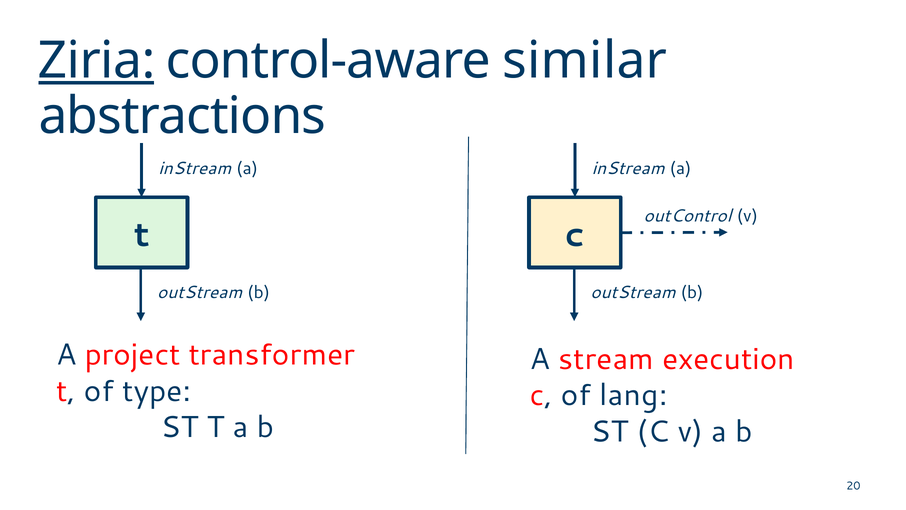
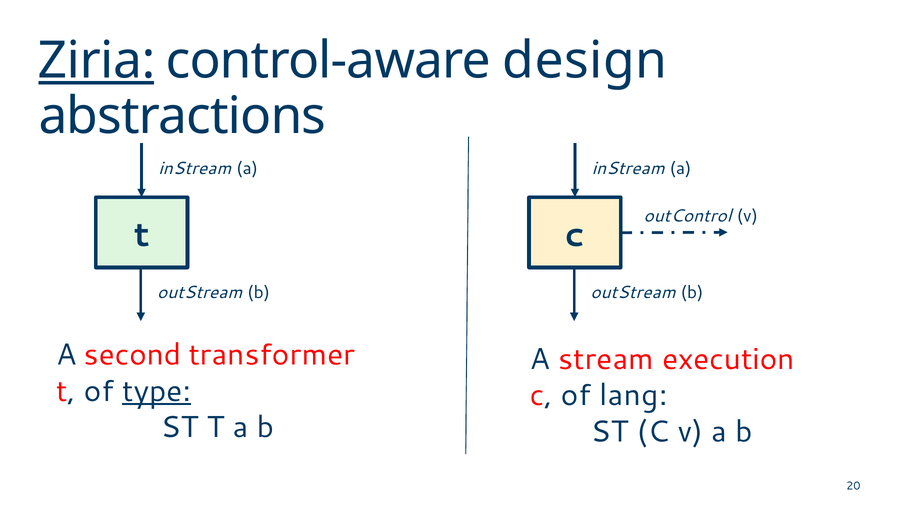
similar: similar -> design (585, 61)
project: project -> second (133, 355)
type underline: none -> present (157, 391)
